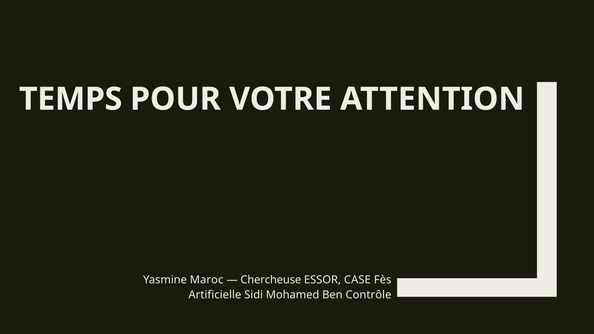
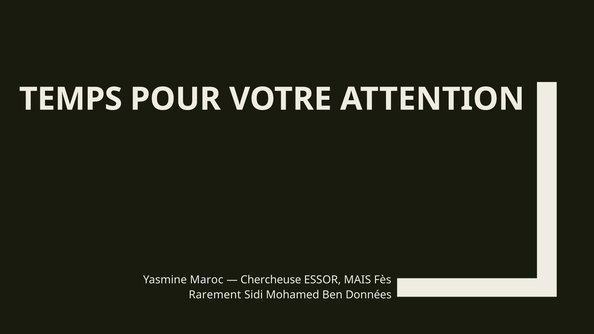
CASE: CASE -> MAIS (357, 280)
Artificielle: Artificielle -> Rarement (215, 295)
Contrôle: Contrôle -> Données (369, 295)
